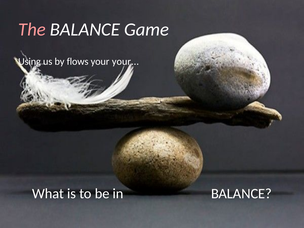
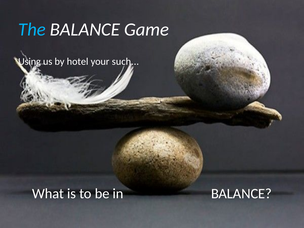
The colour: pink -> light blue (32, 29)
flows: flows -> hotel (78, 62)
your your: your -> such (125, 62)
